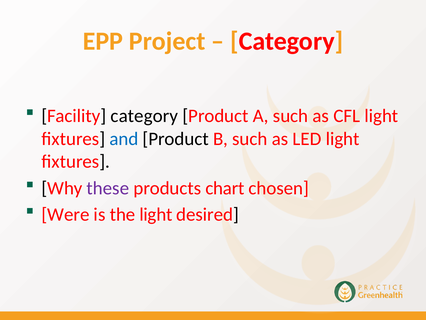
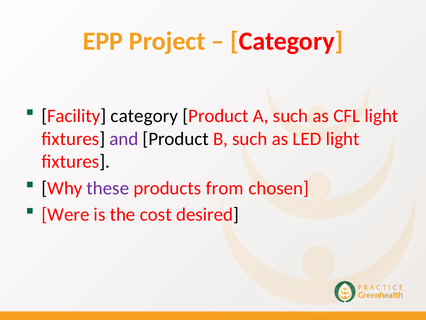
and colour: blue -> purple (124, 139)
chart: chart -> from (225, 188)
the light: light -> cost (156, 214)
